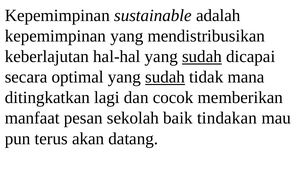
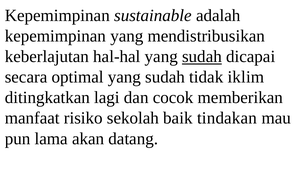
sudah underline: present -> none (165, 77)
mana: mana -> iklim (246, 77)
pesan: pesan -> risiko (83, 118)
terus: terus -> lama (51, 138)
